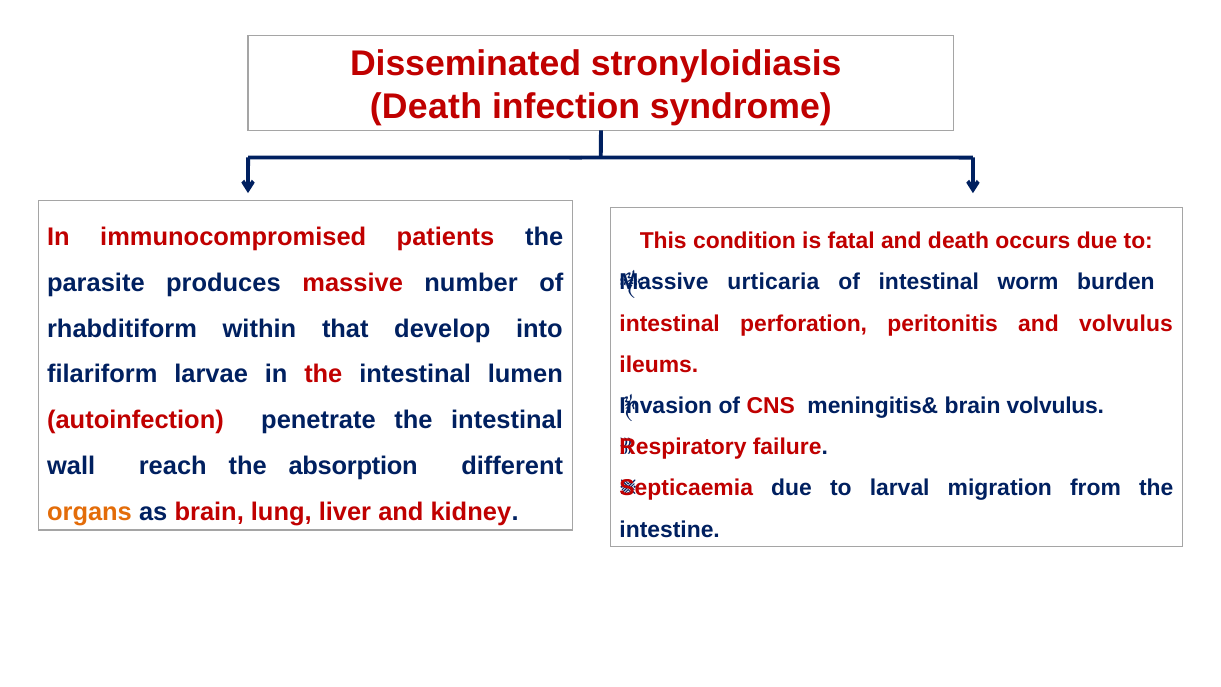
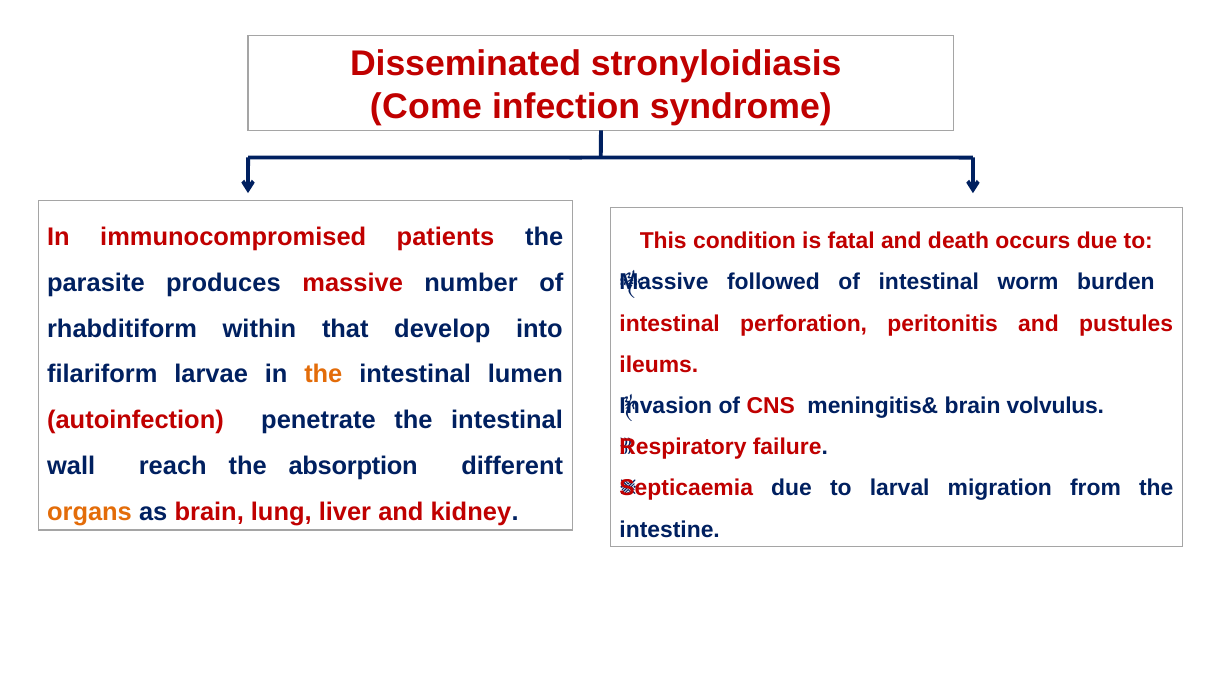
Death: Death -> Come (426, 107)
urticaria: urticaria -> followed (773, 282)
and volvulus: volvulus -> pustules (1126, 323)
the colour: red -> orange (323, 374)
